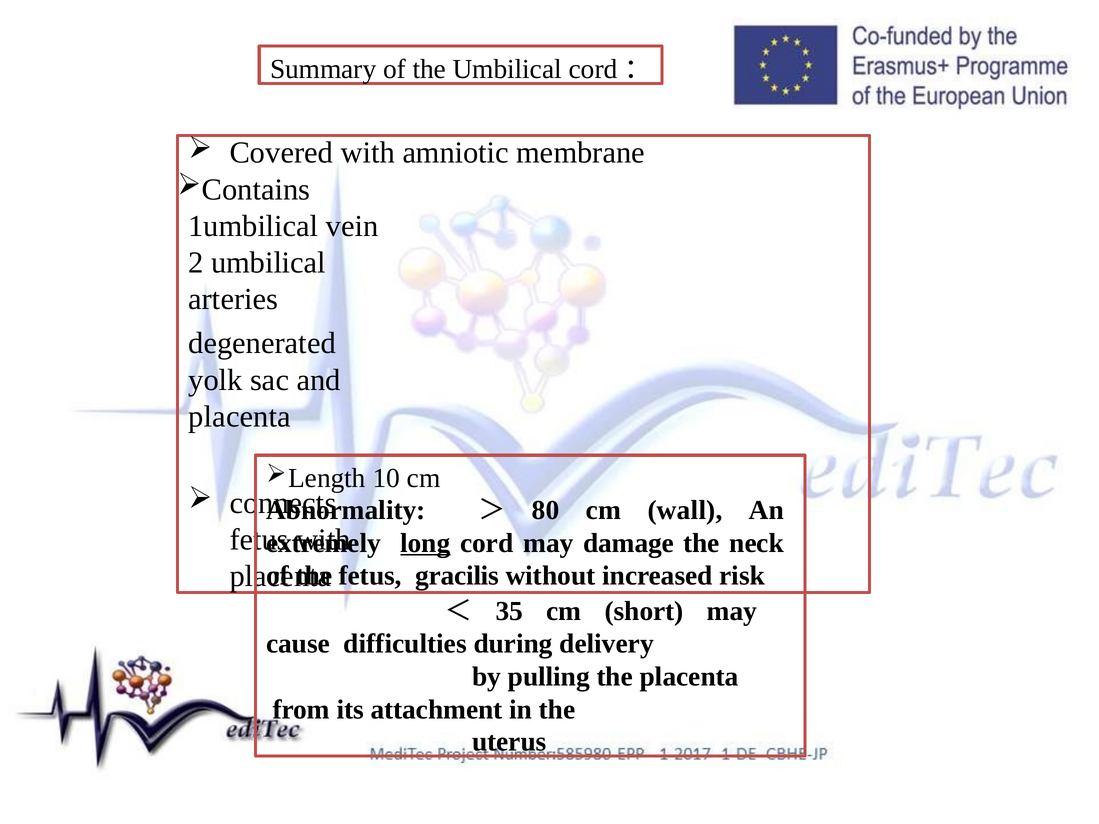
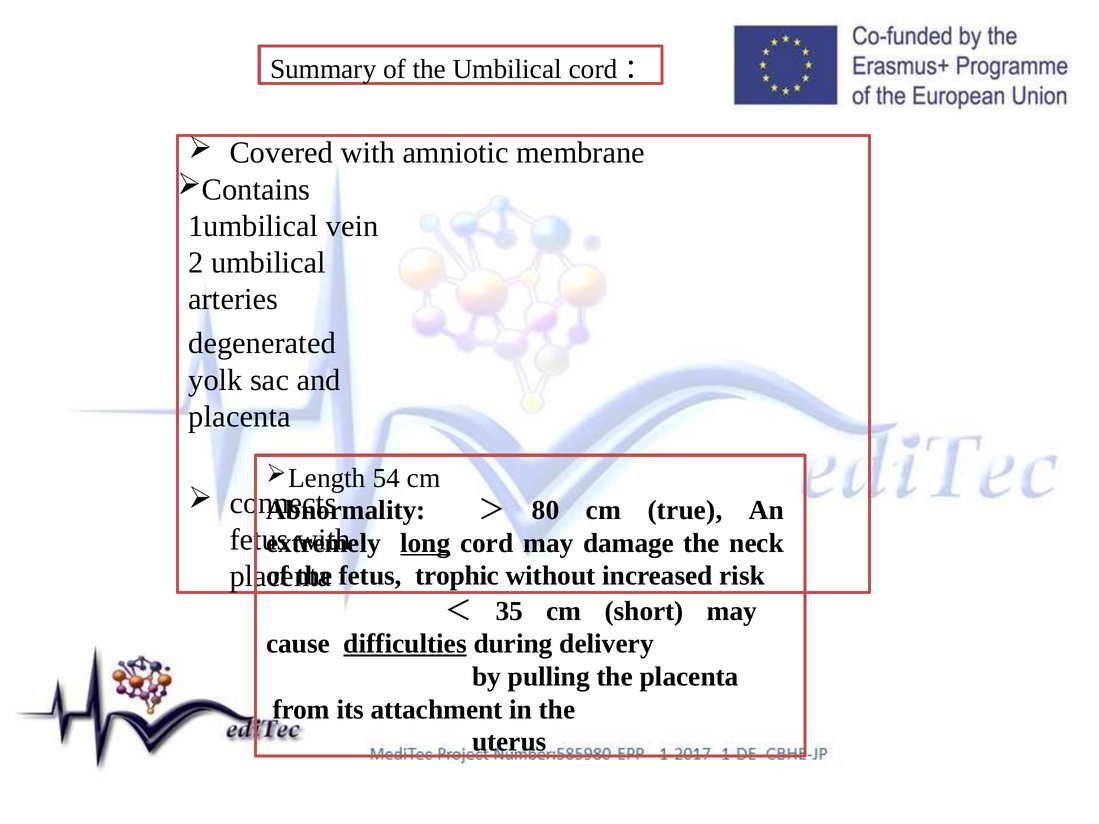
10: 10 -> 54 (386, 478)
wall: wall -> true (685, 511)
gracilis: gracilis -> trophic (457, 576)
difficulties underline: none -> present (405, 644)
